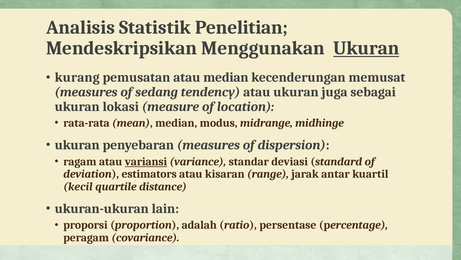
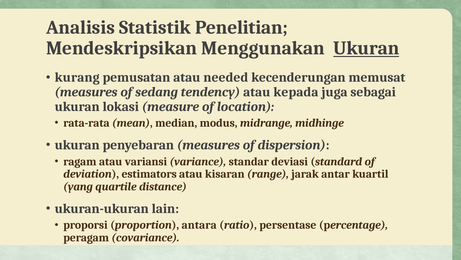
atau median: median -> needed (226, 77)
atau ukuran: ukuran -> kepada (296, 92)
variansi underline: present -> none (146, 161)
kecil: kecil -> yang (78, 186)
adalah: adalah -> antara (199, 225)
